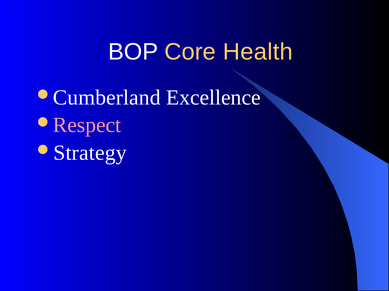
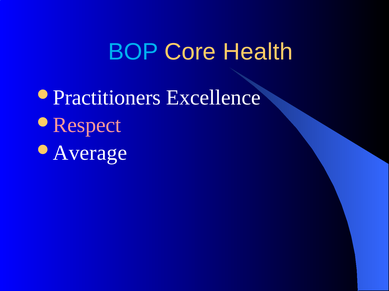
BOP colour: white -> light blue (133, 52)
Cumberland: Cumberland -> Practitioners (107, 98)
Strategy: Strategy -> Average (90, 153)
